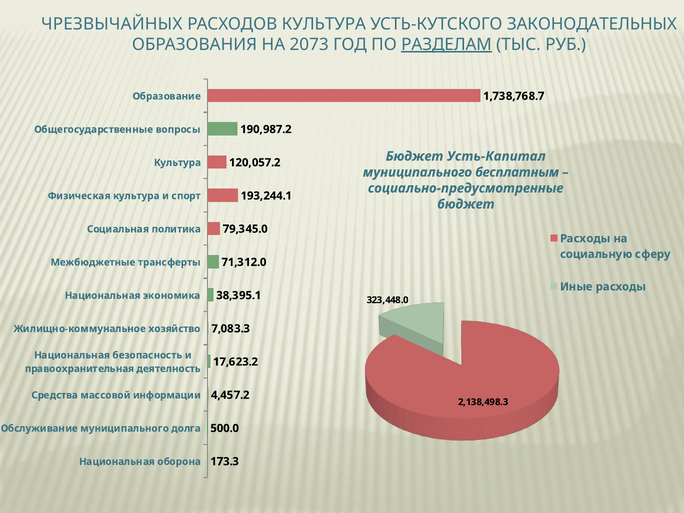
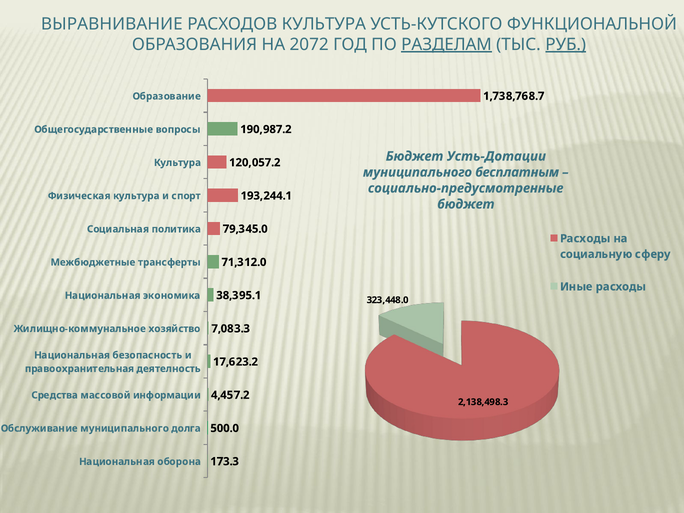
ЧРЕЗВЫЧАЙНЫХ: ЧРЕЗВЫЧАЙНЫХ -> ВЫРАВНИВАНИЕ (112, 24)
ЗАКОНОДАТЕЛЬНЫХ: ЗАКОНОДАТЕЛЬНЫХ -> ФУНКЦИОНАЛЬНОЙ (592, 24)
2073: 2073 -> 2072 (309, 44)
РУБ underline: none -> present (566, 44)
Усть-Капитал: Усть-Капитал -> Усть-Дотации (496, 156)
